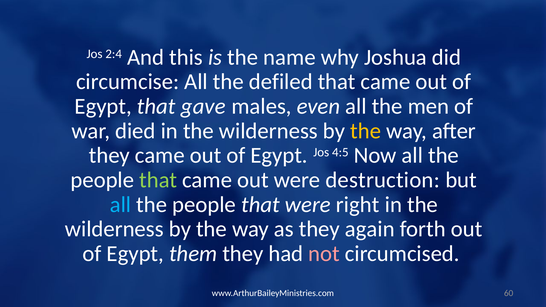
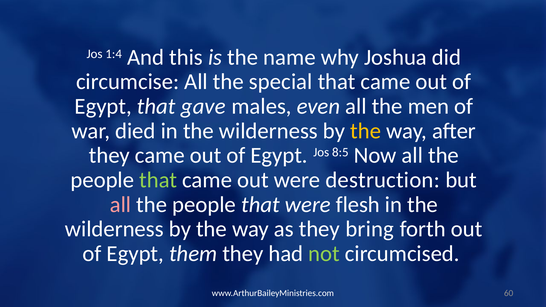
2:4: 2:4 -> 1:4 (114, 54)
defiled: defiled -> special (281, 82)
4:5: 4:5 -> 8:5 (340, 152)
all colour: light blue -> pink (121, 205)
right: right -> flesh (358, 205)
again: again -> bring (370, 229)
not colour: pink -> light green (324, 254)
